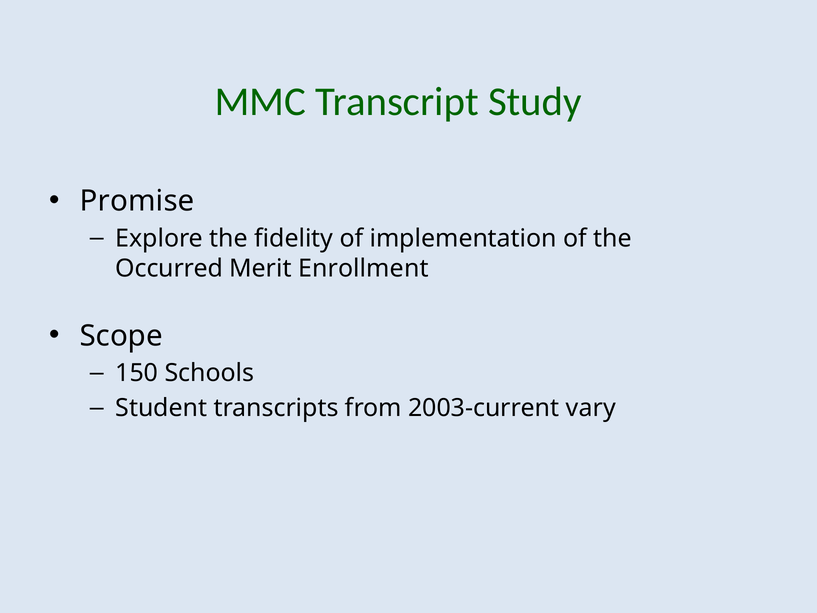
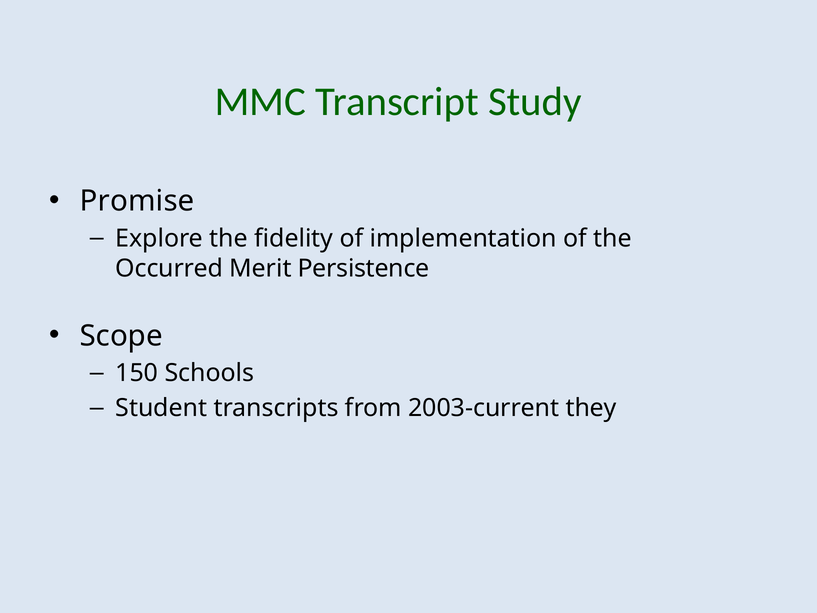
Enrollment: Enrollment -> Persistence (364, 268)
vary: vary -> they (591, 408)
